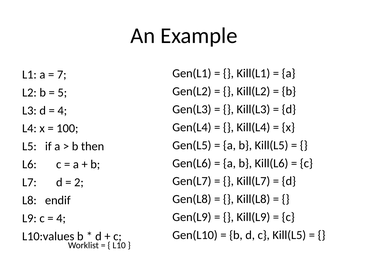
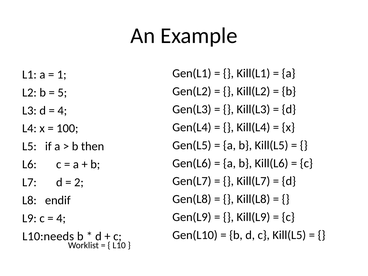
7: 7 -> 1 (62, 74)
L10:values: L10:values -> L10:needs (48, 236)
